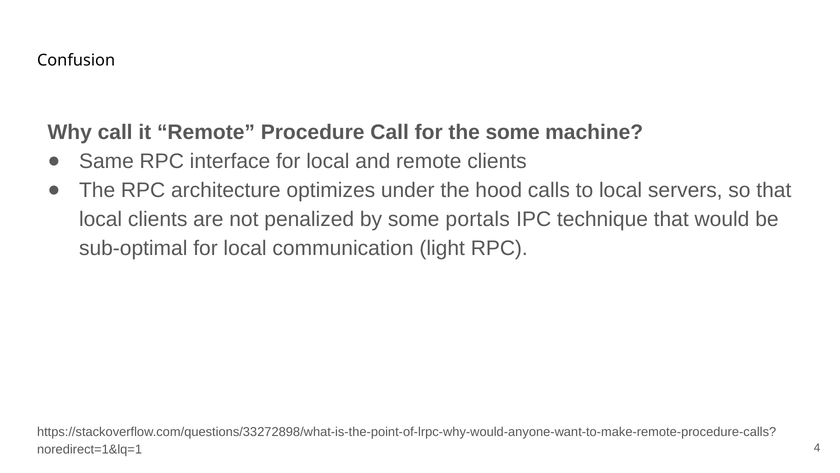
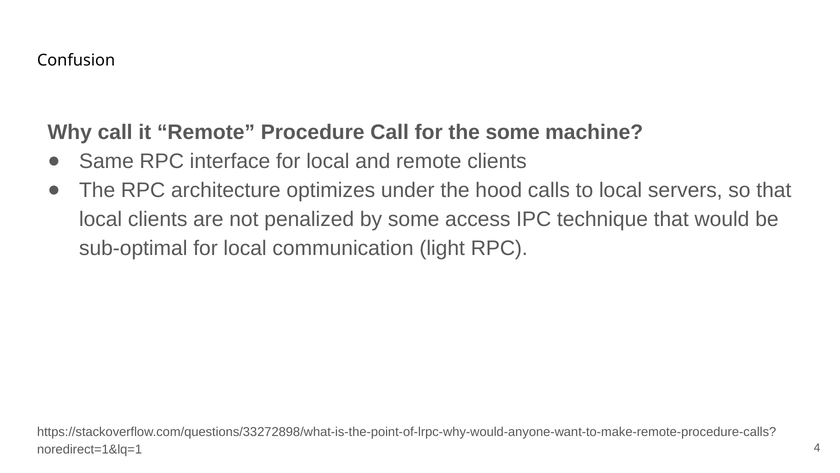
portals: portals -> access (478, 219)
